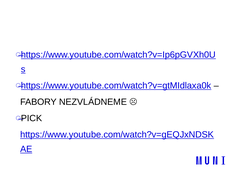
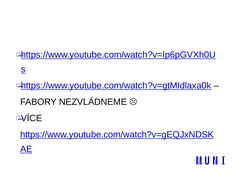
PICK: PICK -> VÍCE (31, 118)
